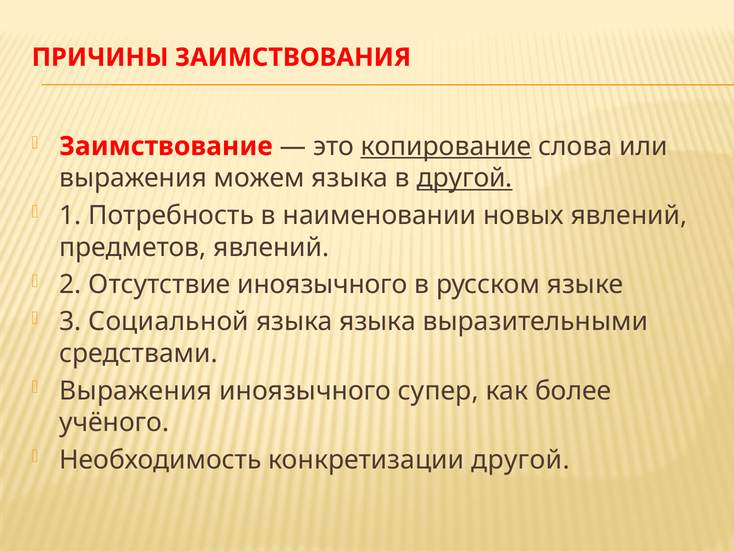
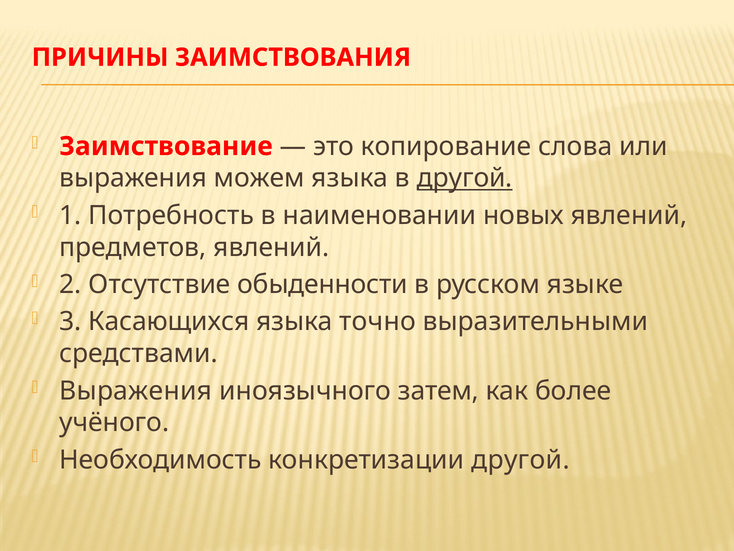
копирование underline: present -> none (446, 146)
Отсутствие иноязычного: иноязычного -> обыденности (323, 284)
Социальной: Социальной -> Касающихся (169, 321)
языка языка: языка -> точно (378, 321)
супер: супер -> затем (438, 390)
